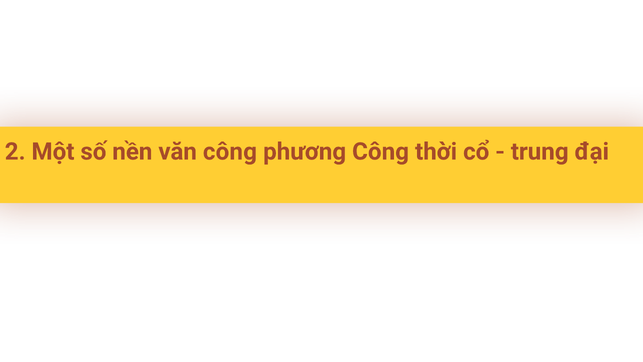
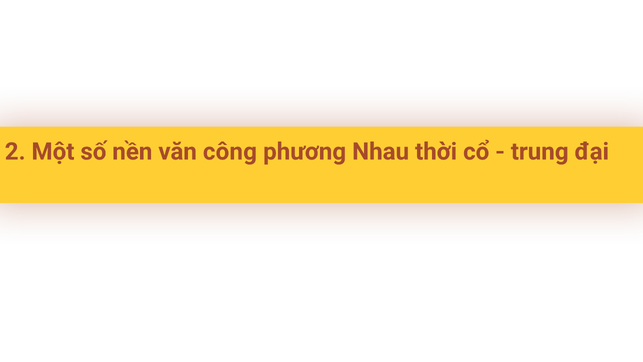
phương Công: Công -> Nhau (381, 152)
